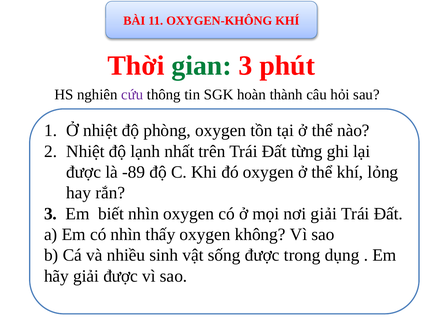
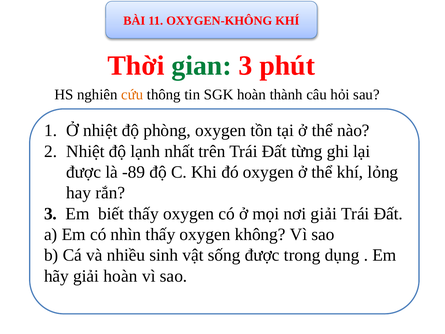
cứu colour: purple -> orange (132, 94)
biết nhìn: nhìn -> thấy (144, 214)
giải được: được -> hoàn (121, 276)
